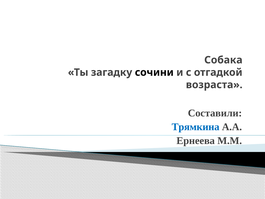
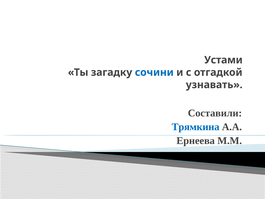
Собака: Собака -> Устами (223, 60)
сочини colour: black -> blue (154, 72)
возраста: возраста -> узнавать (214, 85)
